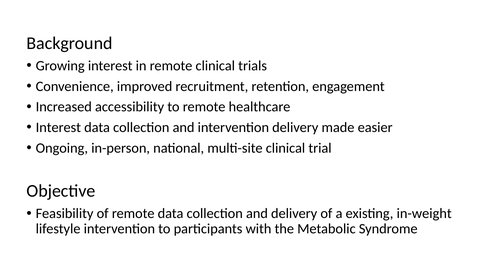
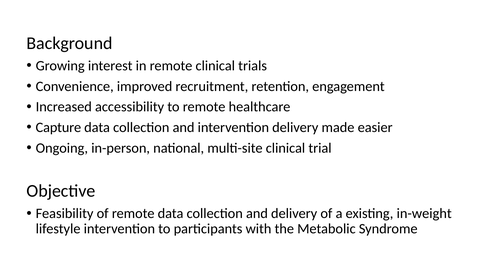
Interest: Interest -> Capture (58, 128)
